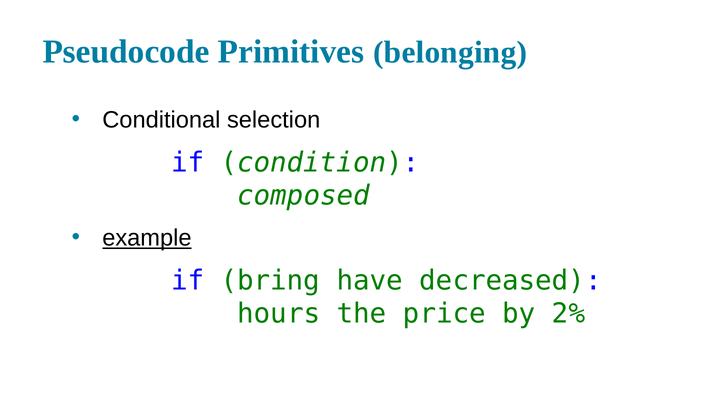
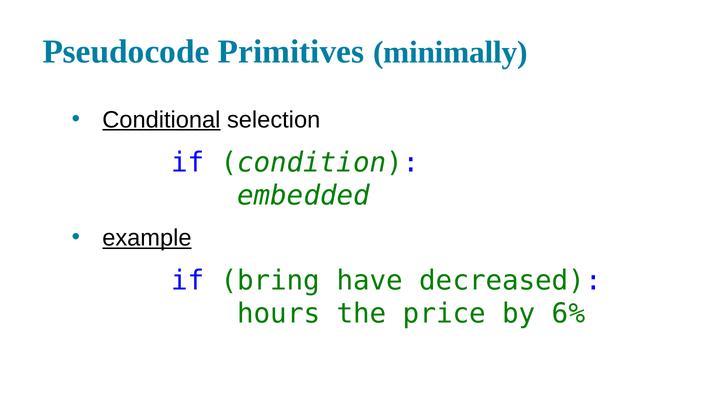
belonging: belonging -> minimally (450, 52)
Conditional underline: none -> present (161, 120)
composed: composed -> embedded (304, 196)
2%: 2% -> 6% (569, 314)
